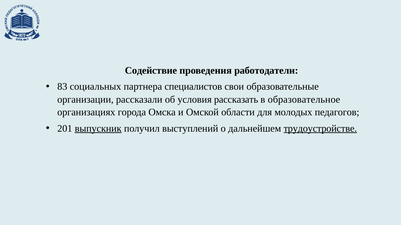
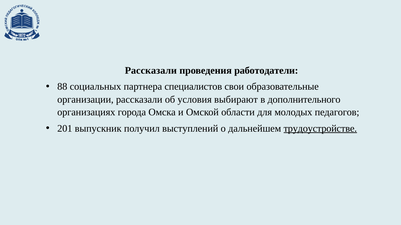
Содействие: Содействие -> Рассказали (151, 71)
83: 83 -> 88 (62, 87)
рассказать: рассказать -> выбирают (236, 100)
образовательное: образовательное -> дополнительного (304, 100)
выпускник underline: present -> none (98, 129)
